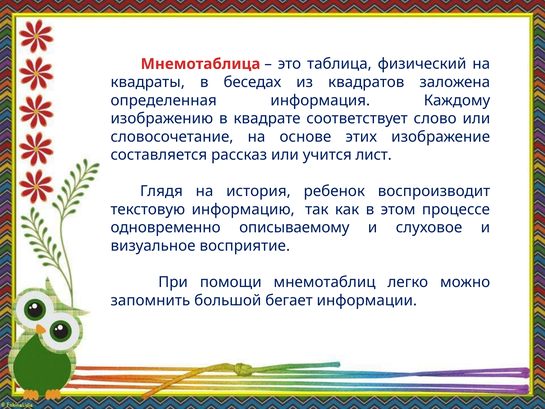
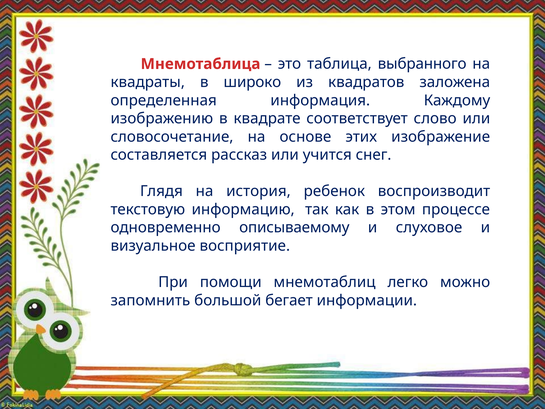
физический: физический -> выбранного (422, 64)
беседах: беседах -> широко (252, 82)
лист: лист -> снег (374, 155)
